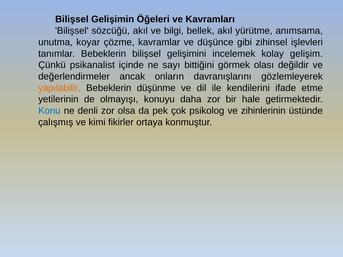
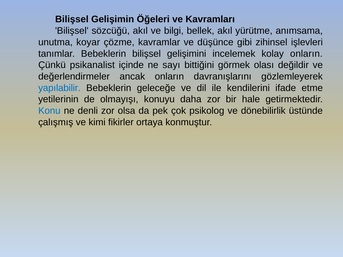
kolay gelişim: gelişim -> onların (306, 54)
yapılabilir colour: orange -> blue (59, 88)
düşünme: düşünme -> geleceğe (156, 88)
zihinlerinin: zihinlerinin -> dönebilirlik (263, 111)
